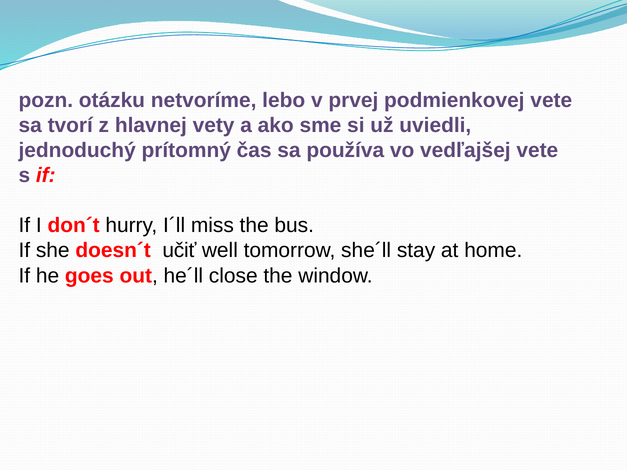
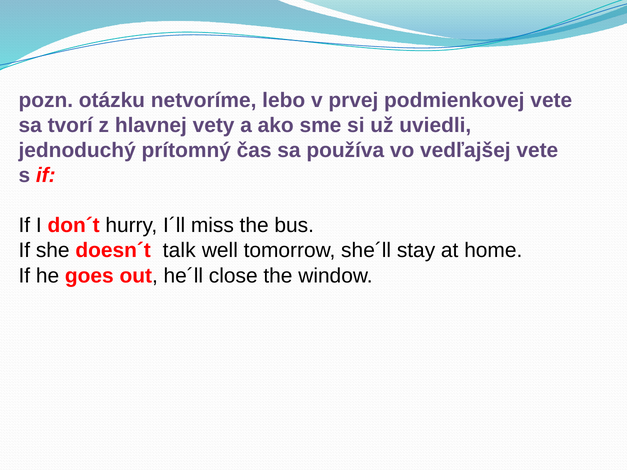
učiť: učiť -> talk (179, 251)
